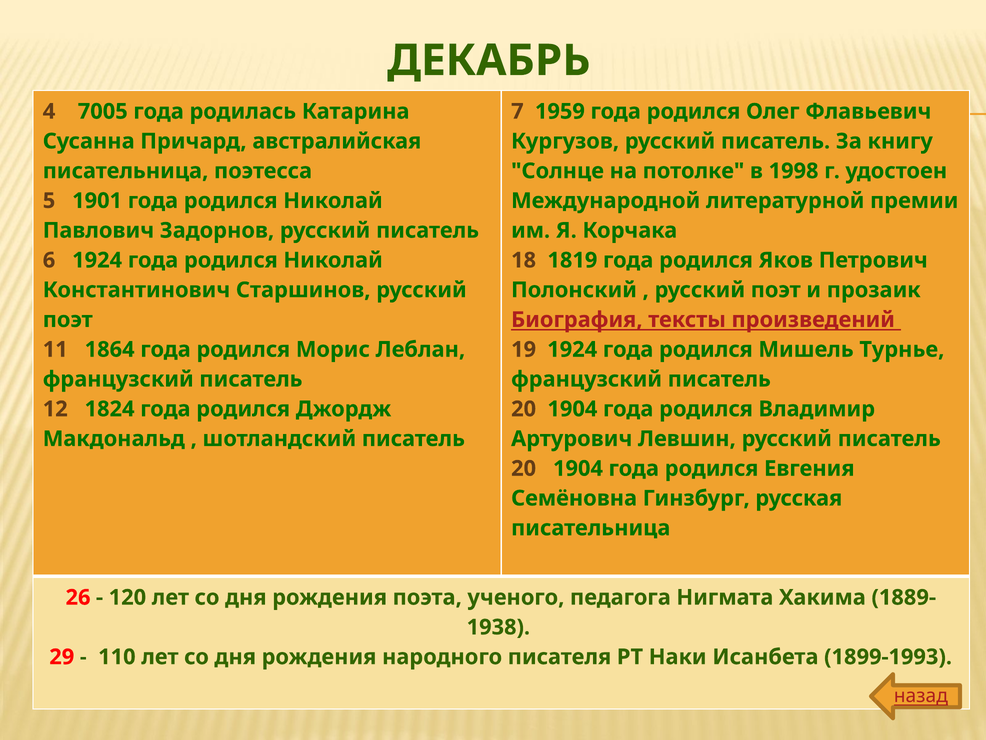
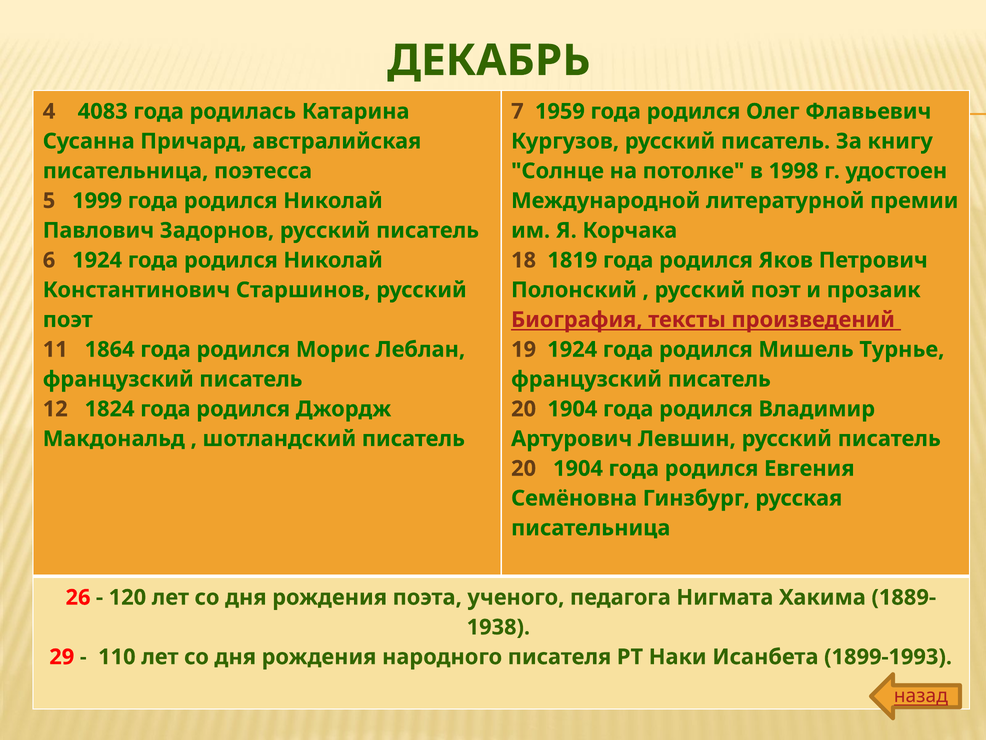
7005: 7005 -> 4083 (103, 111)
1901: 1901 -> 1999 (97, 201)
